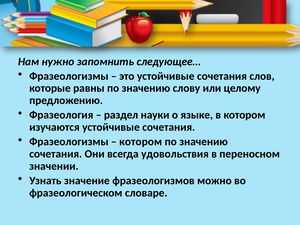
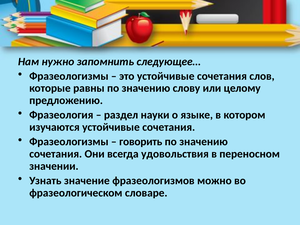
котором: котором -> говорить (141, 142)
